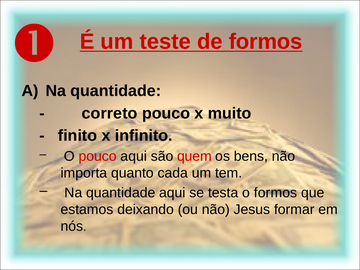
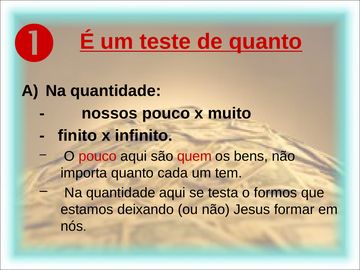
de formos: formos -> quanto (265, 42)
correto: correto -> nossos (110, 113)
